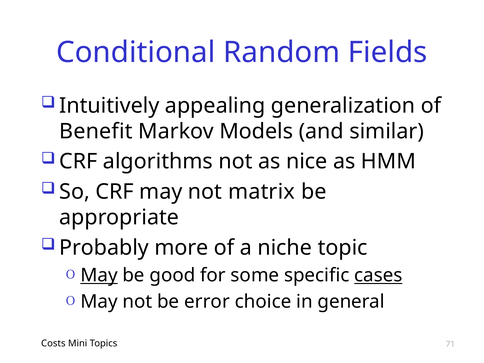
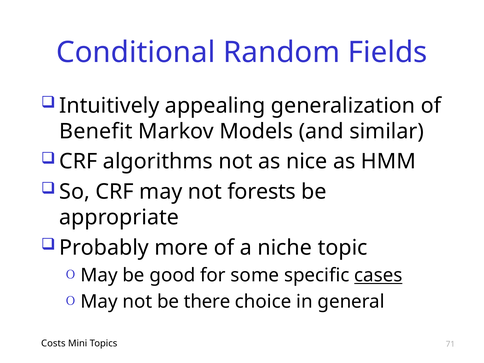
matrix: matrix -> forests (262, 192)
May underline: present -> none (99, 275)
error: error -> there (207, 302)
